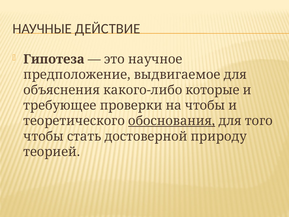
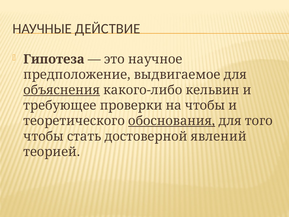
объяснения underline: none -> present (62, 90)
которые: которые -> кельвин (212, 90)
природу: природу -> явлений (219, 136)
